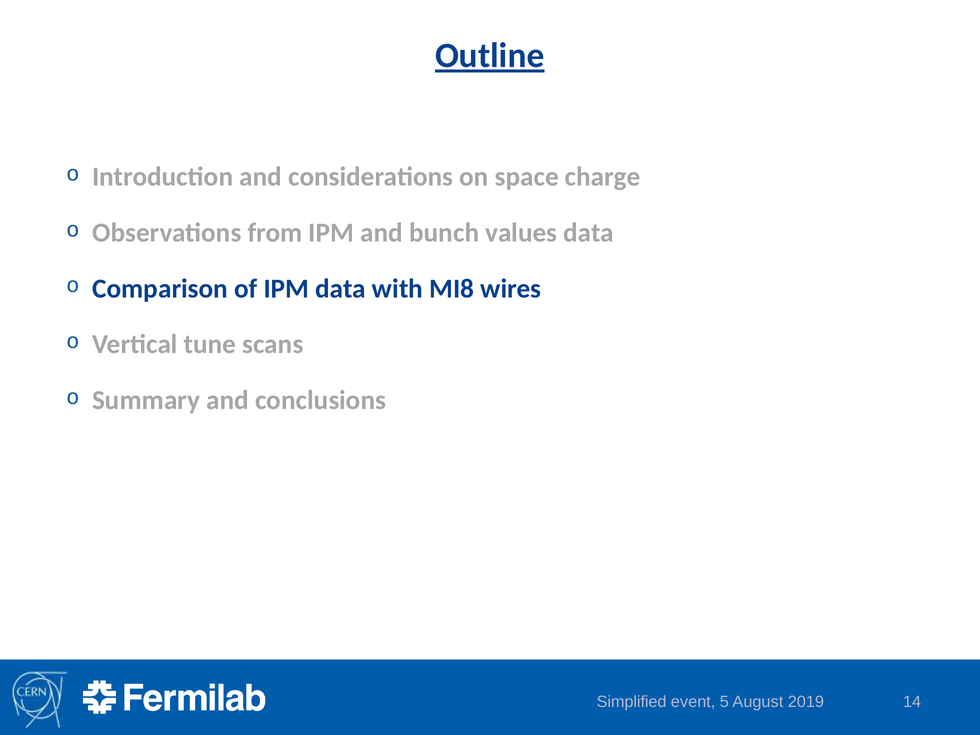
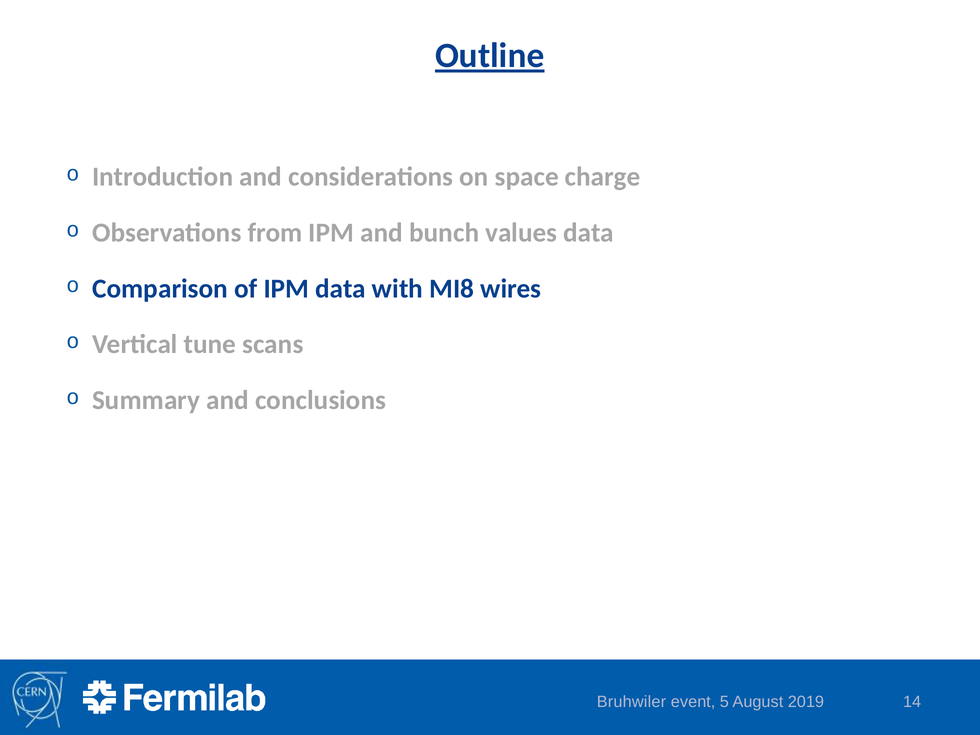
Simplified: Simplified -> Bruhwiler (631, 702)
